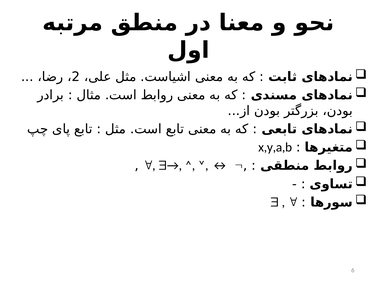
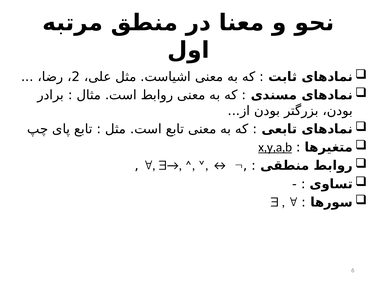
x,y,a,b underline: none -> present (275, 147)
